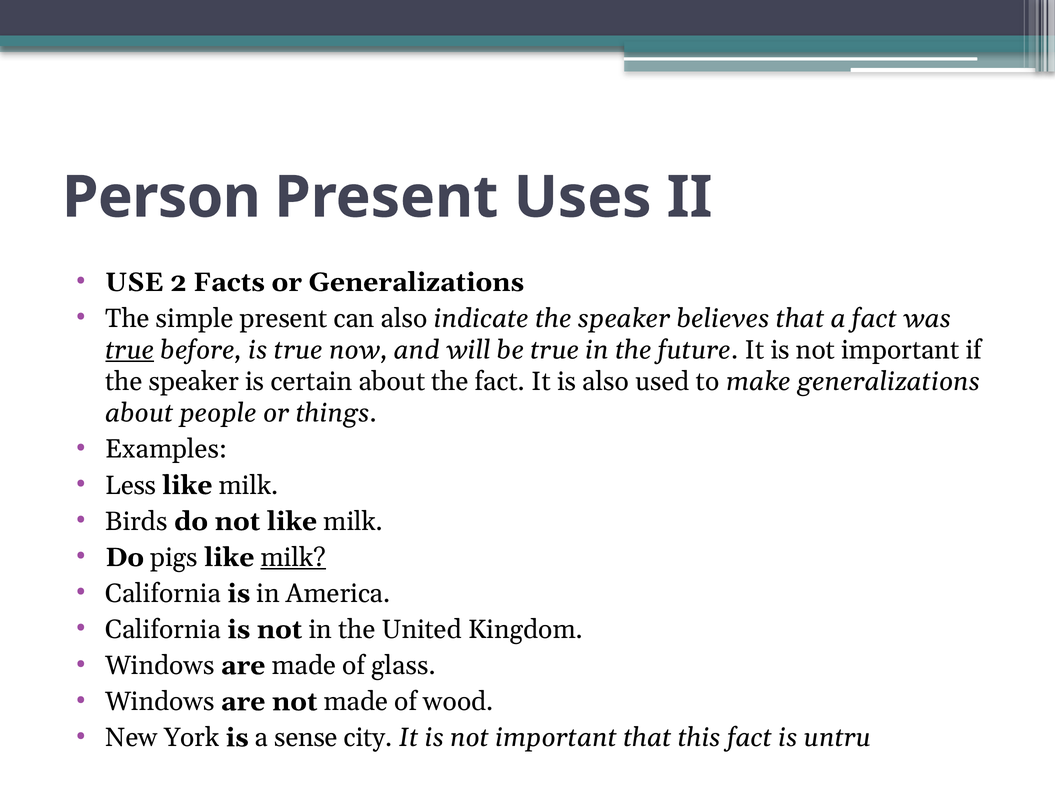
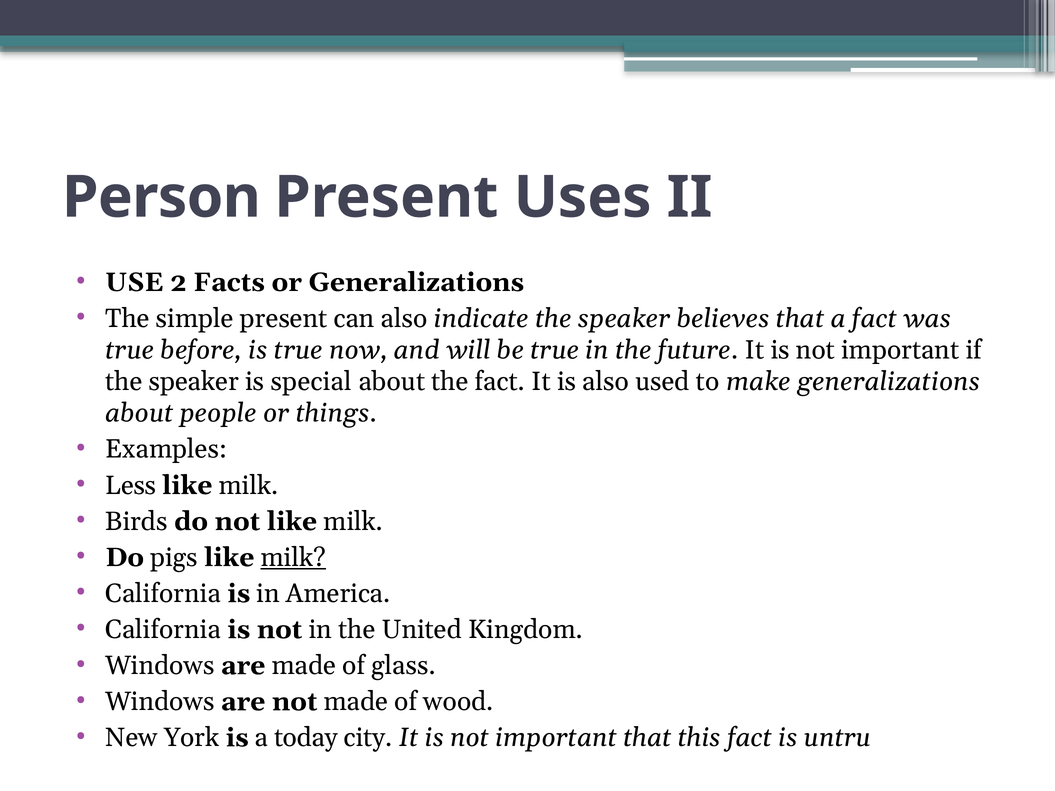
true underline: present -> none (130, 350)
certain: certain -> special (311, 382)
sense: sense -> today (306, 738)
